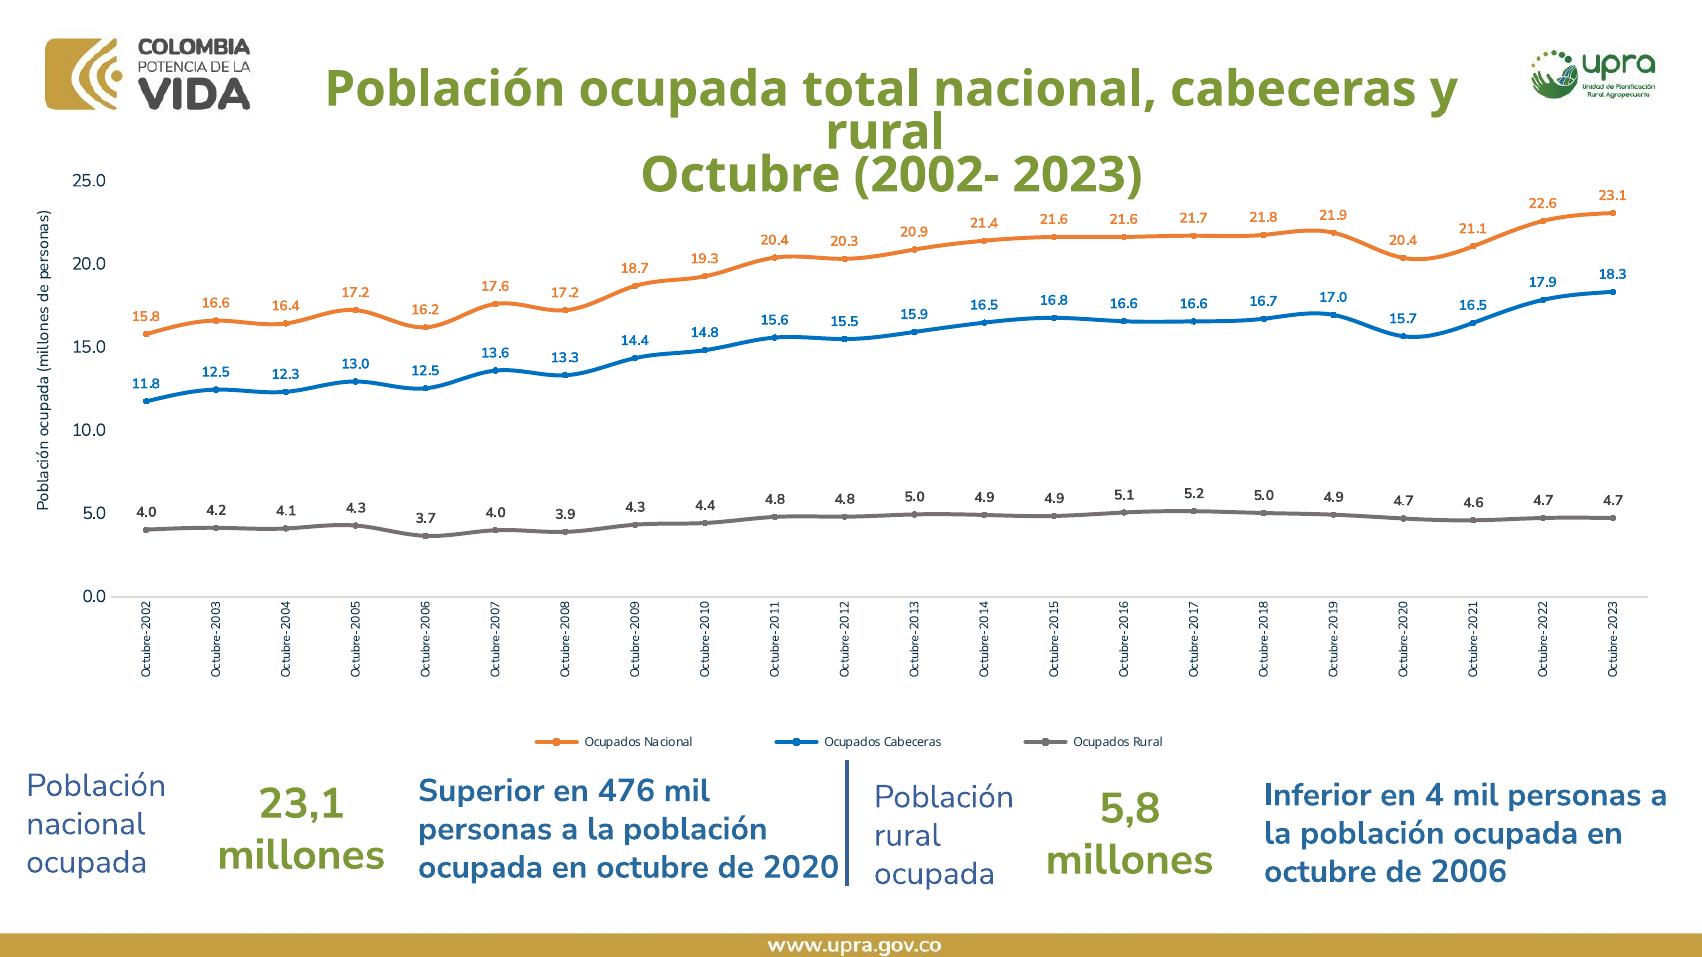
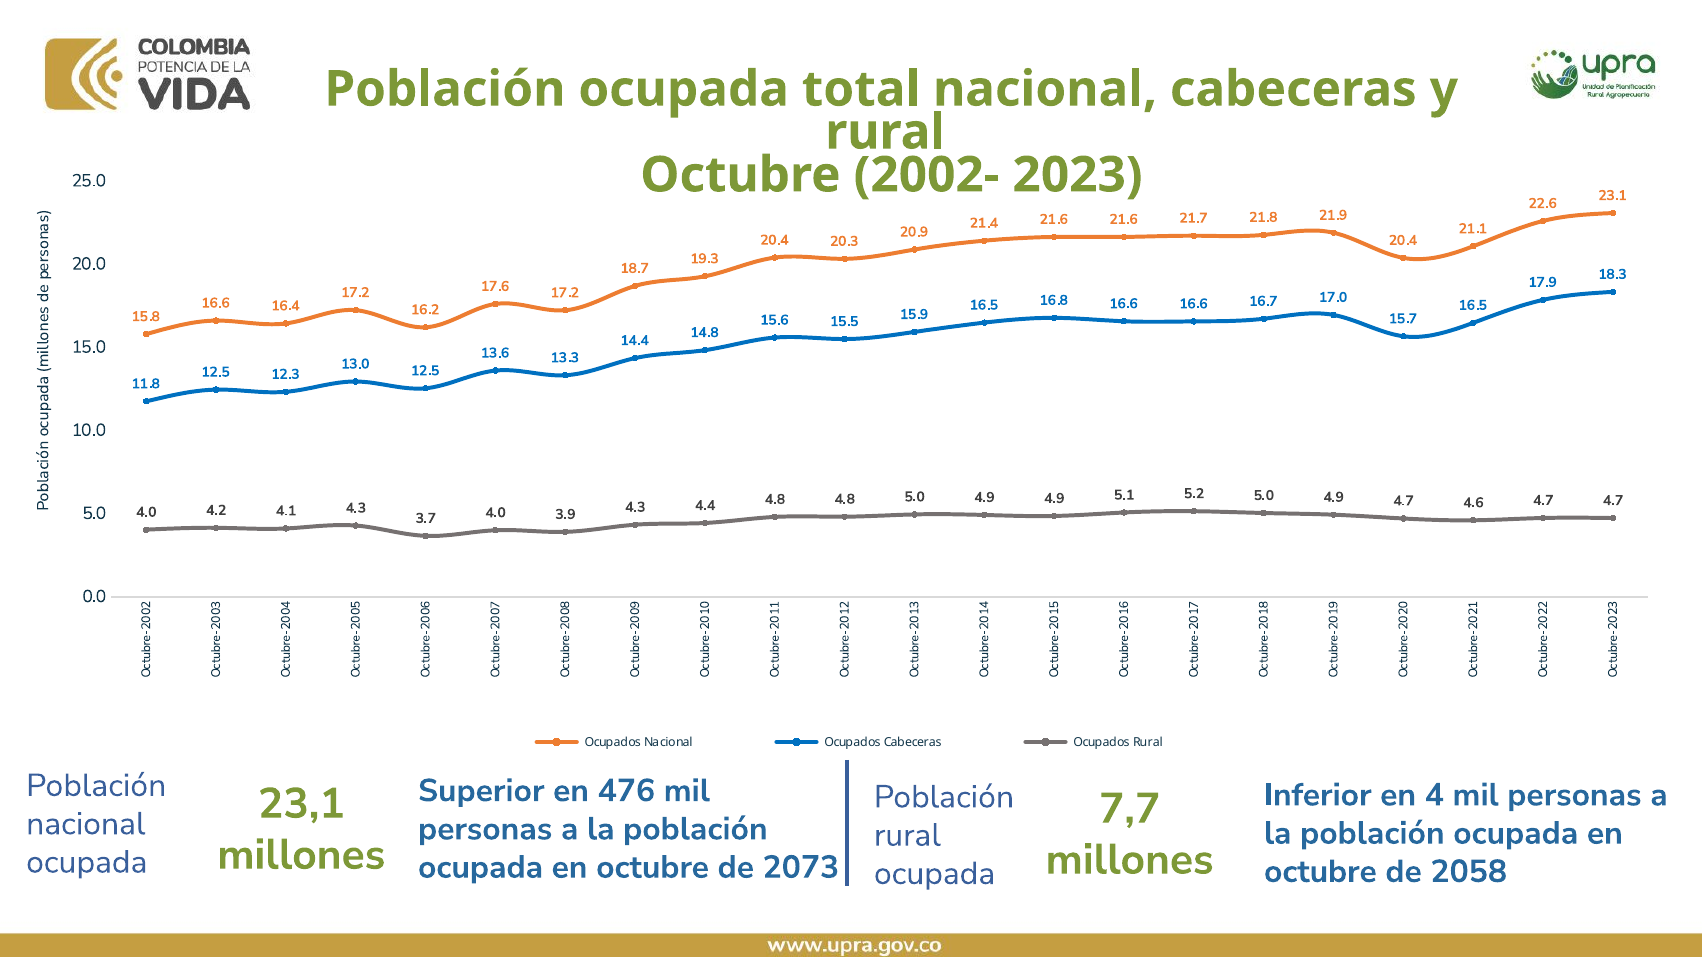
5,8: 5,8 -> 7,7 (1130, 809)
2020: 2020 -> 2073 (801, 868)
2006: 2006 -> 2058 (1469, 872)
